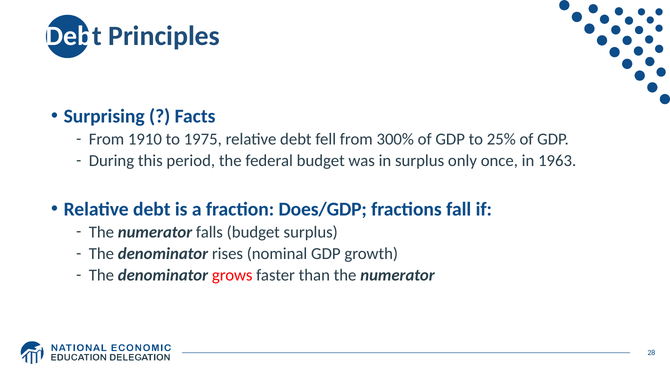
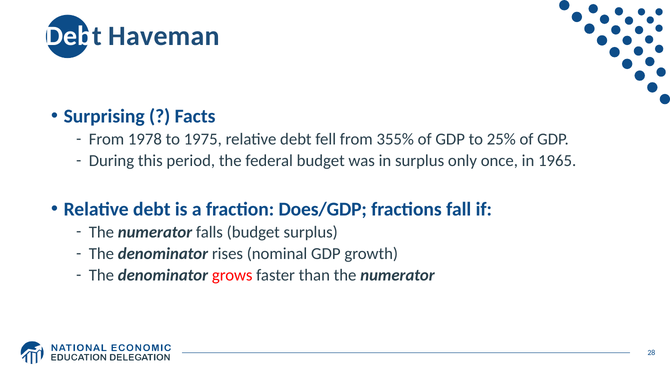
Principles: Principles -> Haveman (164, 36)
1910: 1910 -> 1978 (145, 139)
300%: 300% -> 355% (395, 139)
1963: 1963 -> 1965 (557, 161)
